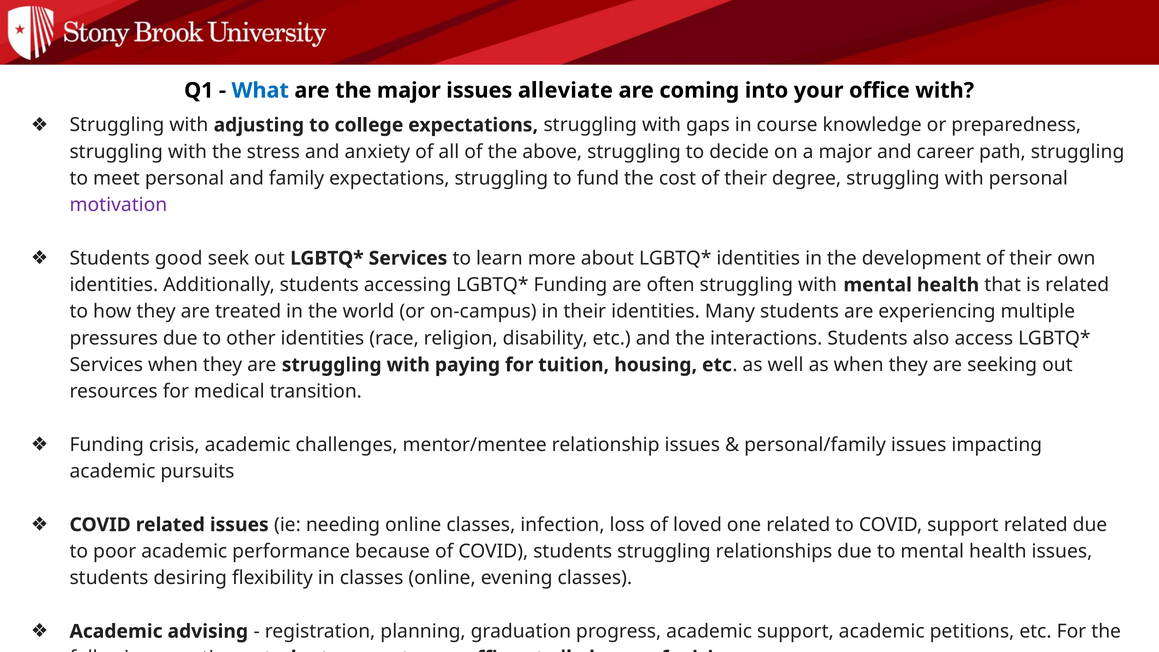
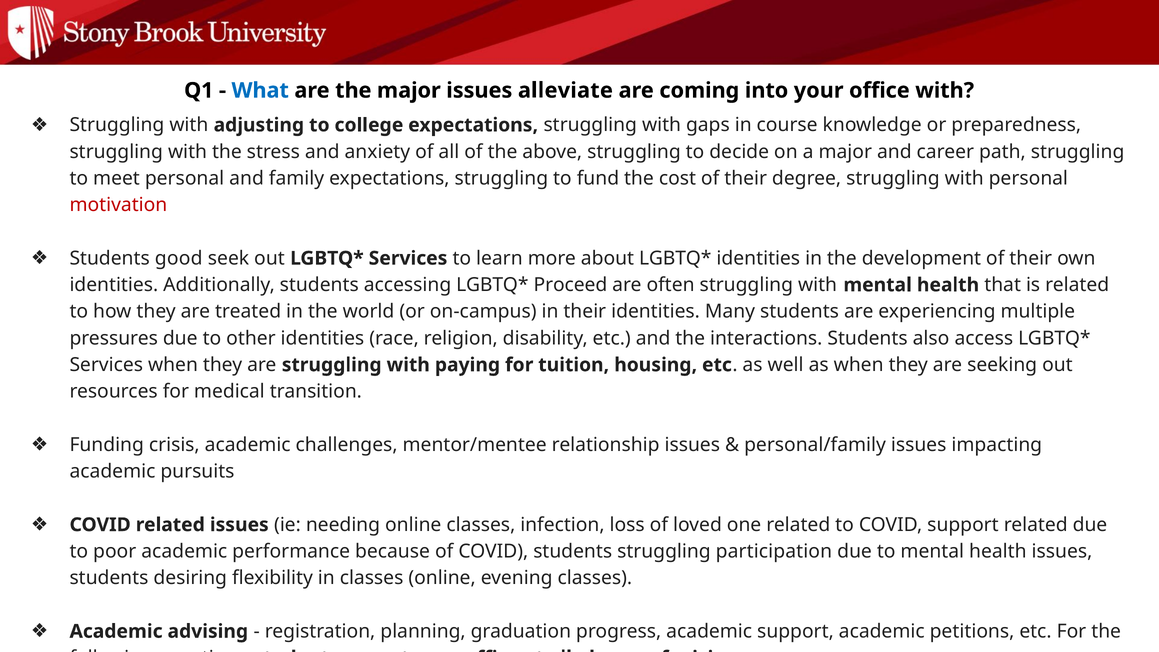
motivation colour: purple -> red (118, 205)
Funding: Funding -> Proceed (570, 285)
relationships: relationships -> participation (774, 551)
